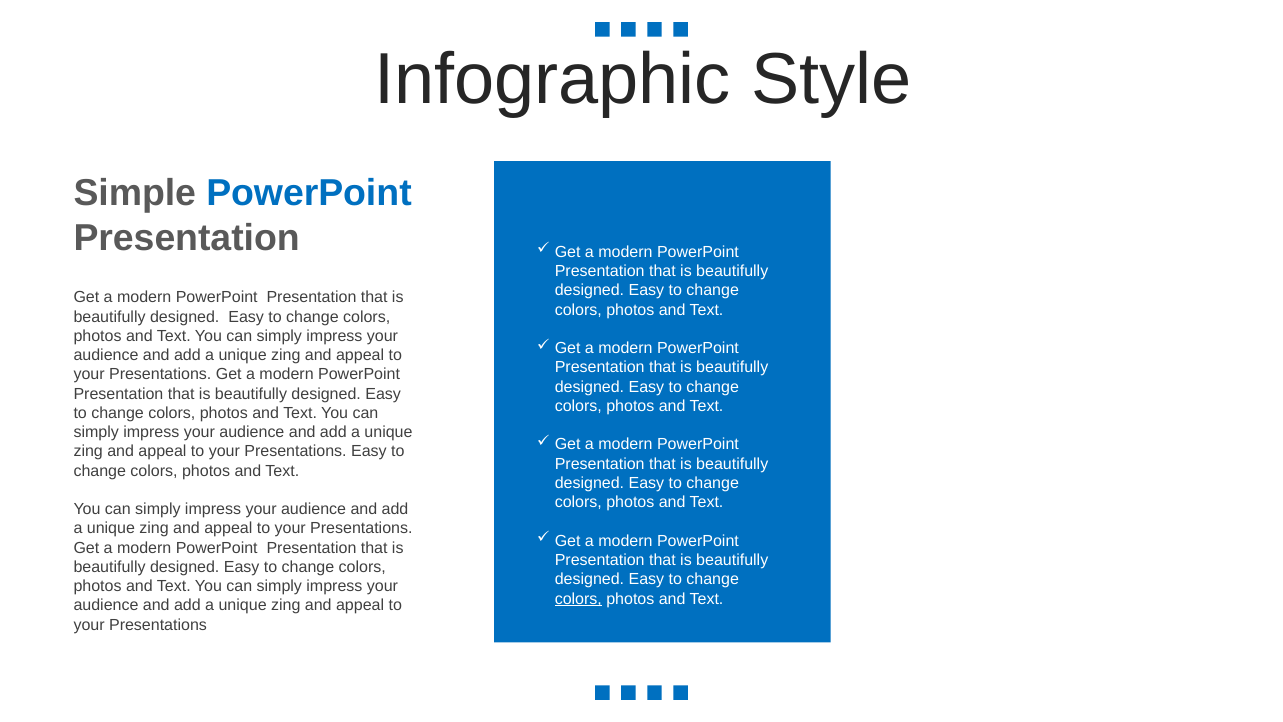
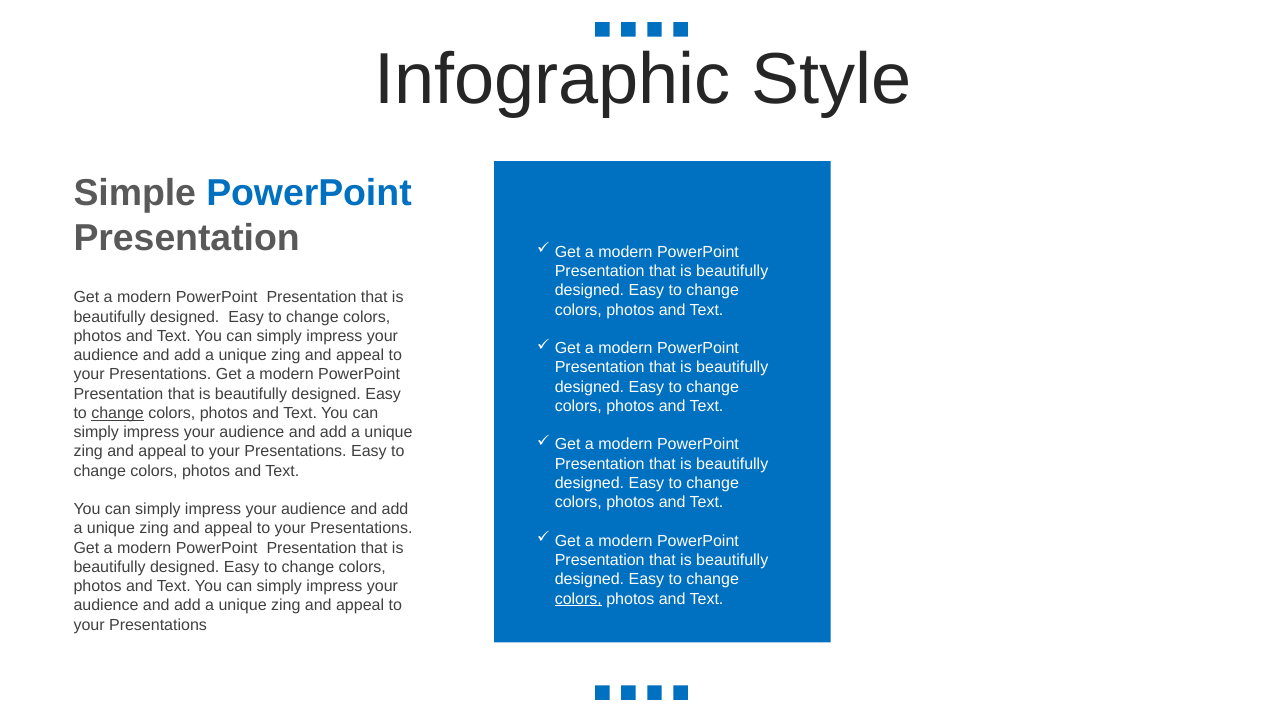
change underline: none -> present (118, 413)
